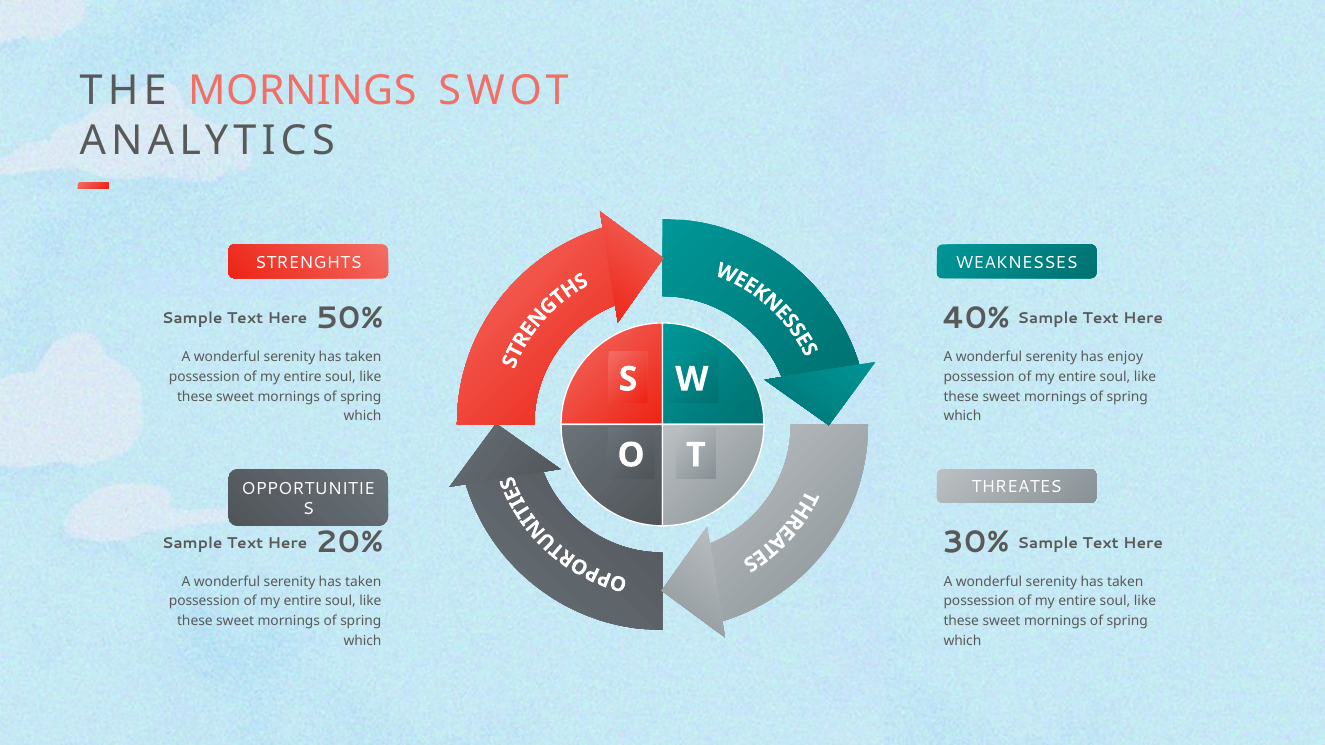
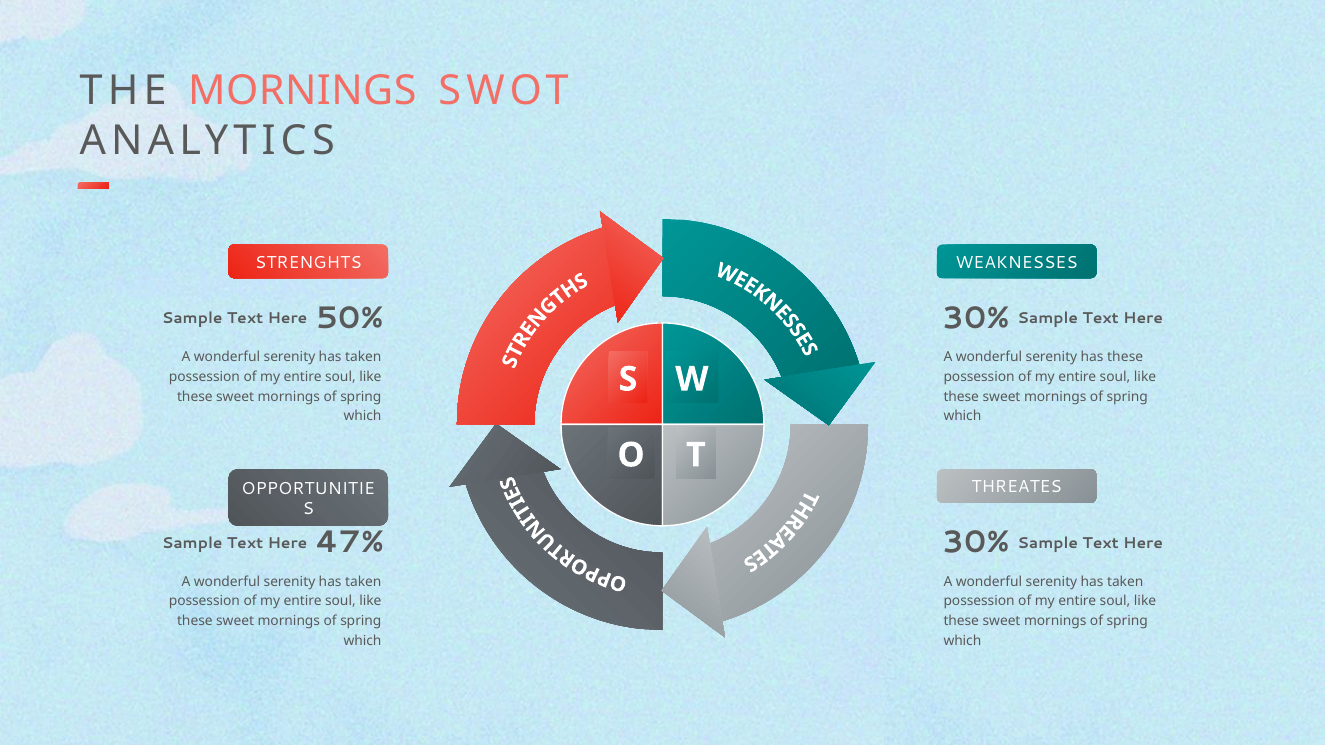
40%: 40% -> 30% (975, 318)
has enjoy: enjoy -> these (1125, 357)
20%: 20% -> 47% (349, 543)
